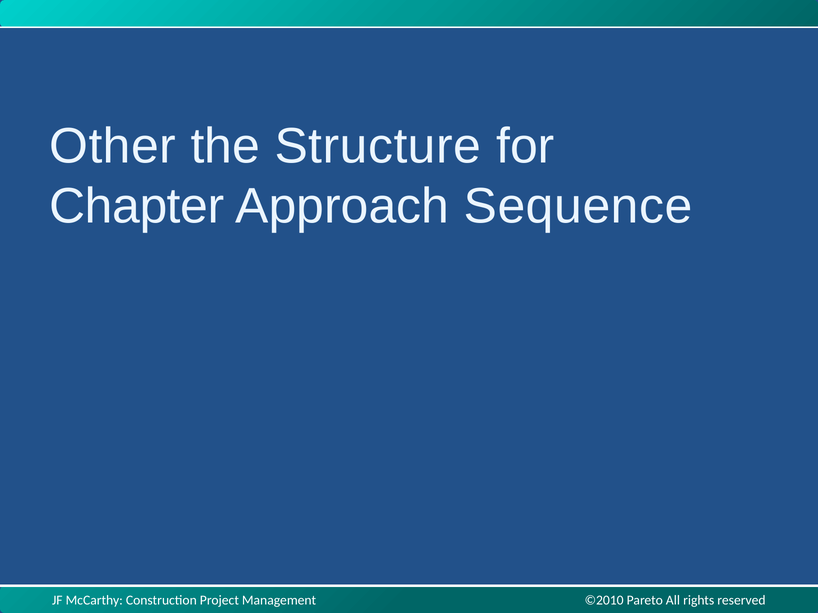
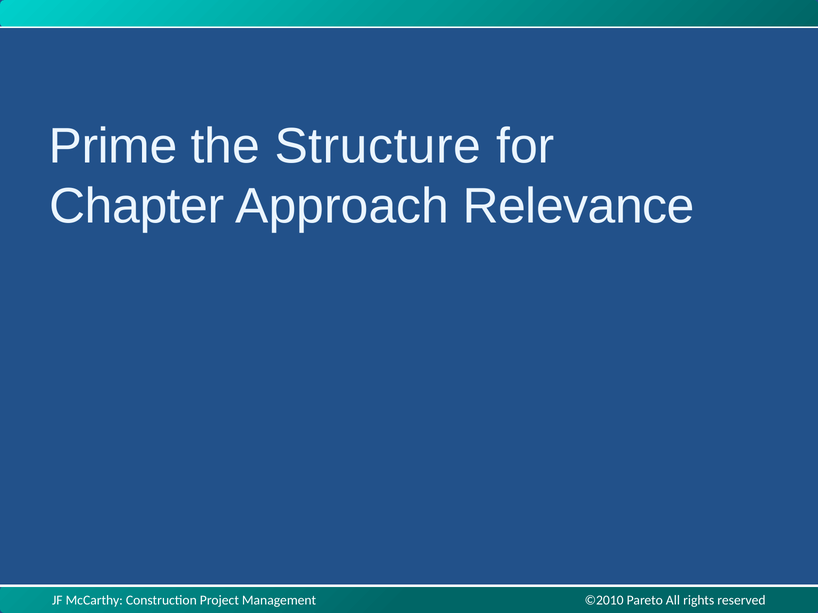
Other: Other -> Prime (113, 147)
Sequence: Sequence -> Relevance (579, 207)
